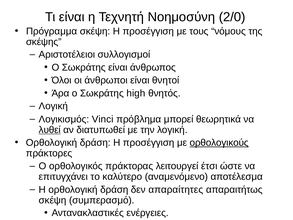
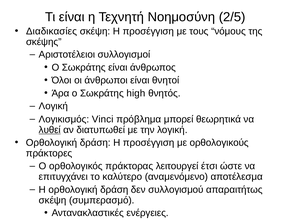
2/0: 2/0 -> 2/5 (232, 17)
Πρόγραμμα: Πρόγραμμα -> Διαδικασίες (52, 31)
ορθολογικούς underline: present -> none (219, 142)
απαραίτητες: απαραίτητες -> συλλογισμού (176, 189)
